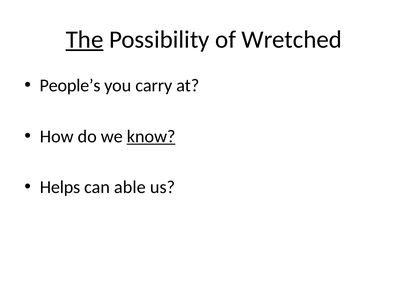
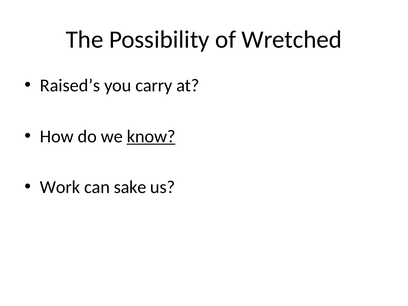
The underline: present -> none (85, 39)
People’s: People’s -> Raised’s (70, 86)
Helps: Helps -> Work (60, 187)
able: able -> sake (130, 187)
